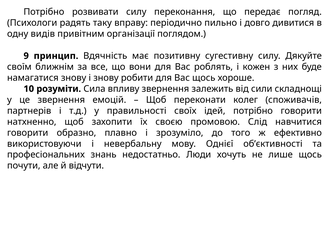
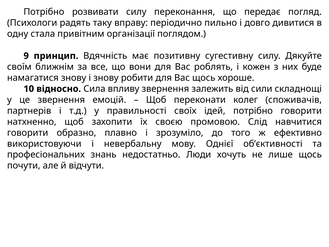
видів: видів -> стала (43, 34)
розуміти: розуміти -> відносно (59, 89)
